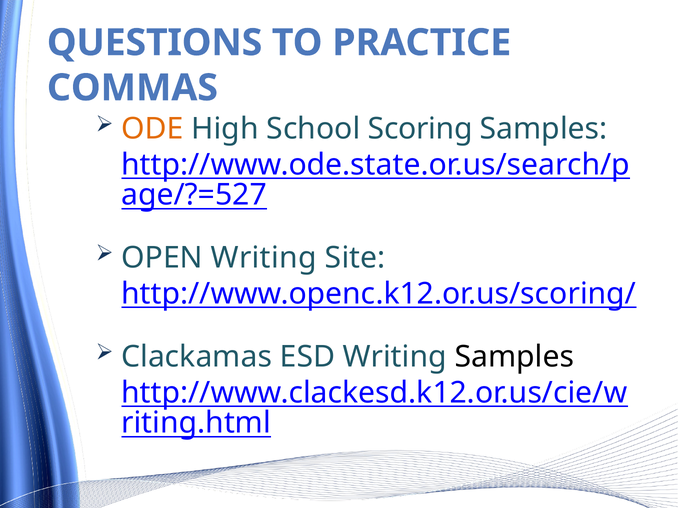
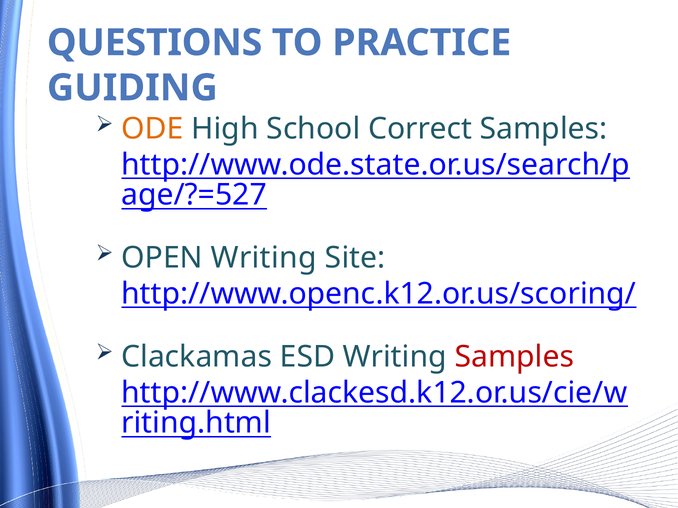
COMMAS: COMMAS -> GUIDING (132, 88)
Scoring: Scoring -> Correct (420, 129)
Samples colour: black -> red (514, 357)
